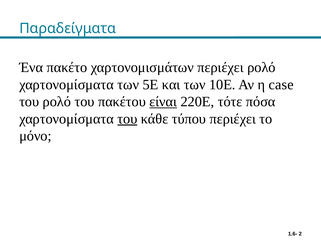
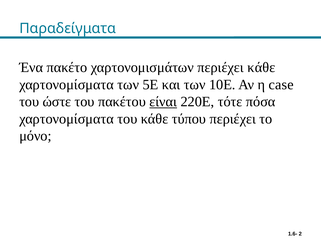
περιέχει ρολό: ρολό -> κάθε (261, 67)
του ρολό: ρολό -> ώστε (57, 102)
του underline: present -> none (127, 119)
